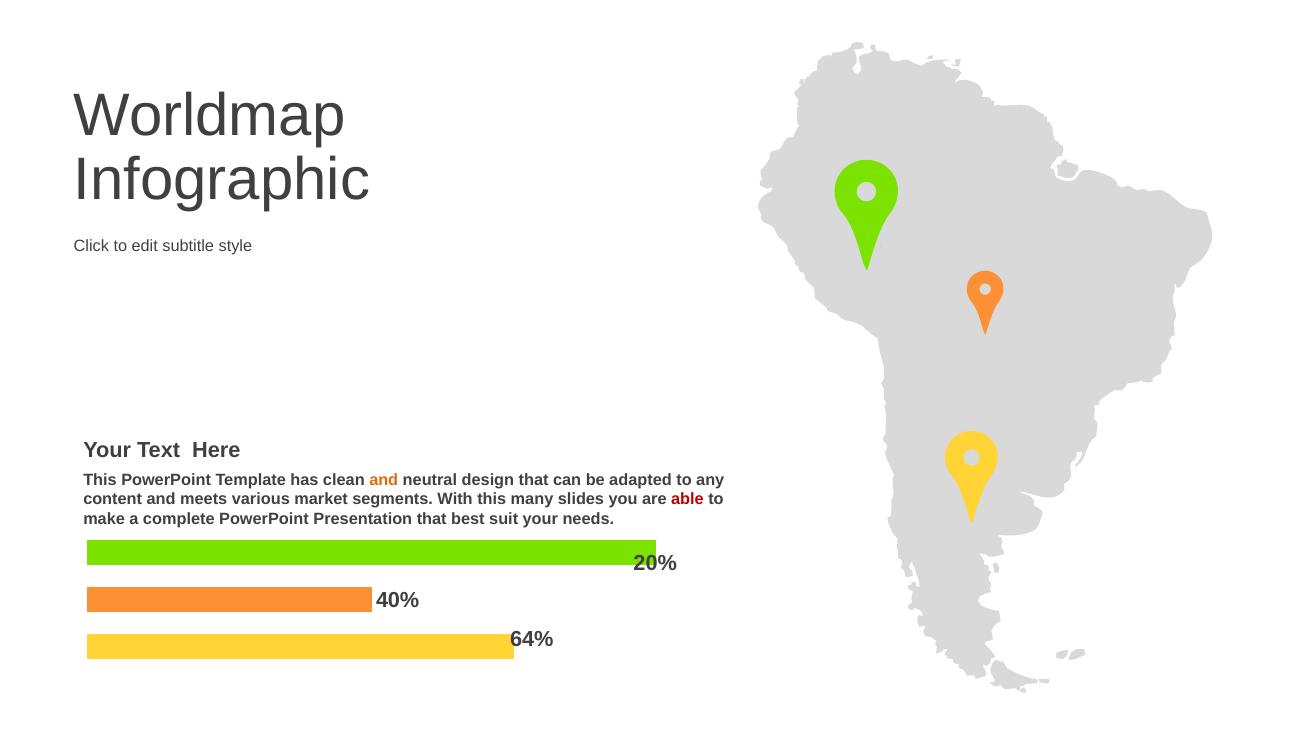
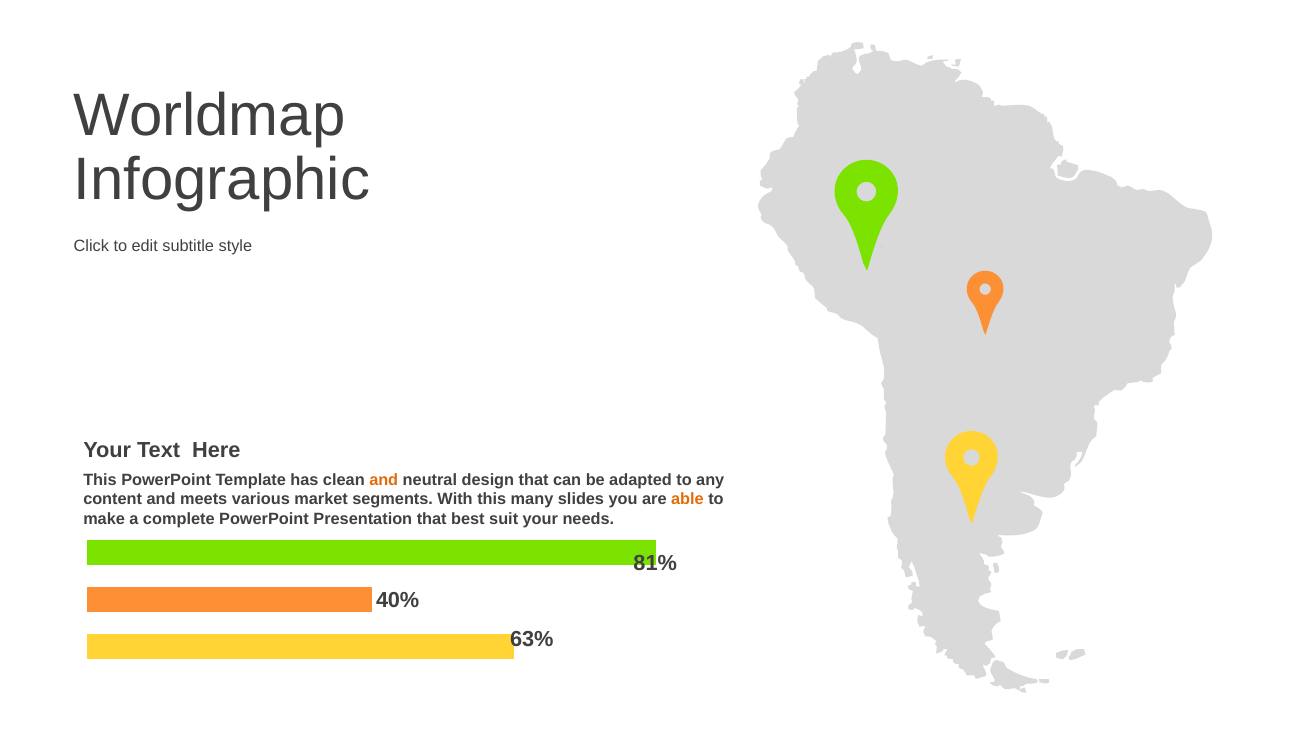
able colour: red -> orange (687, 499)
20%: 20% -> 81% (655, 563)
64%: 64% -> 63% (532, 639)
